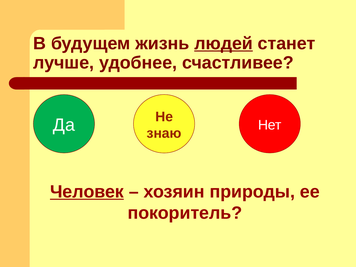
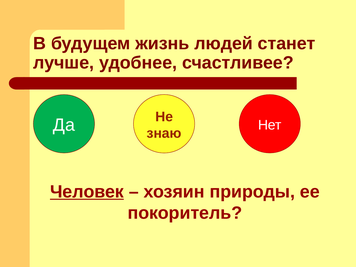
людей underline: present -> none (224, 43)
